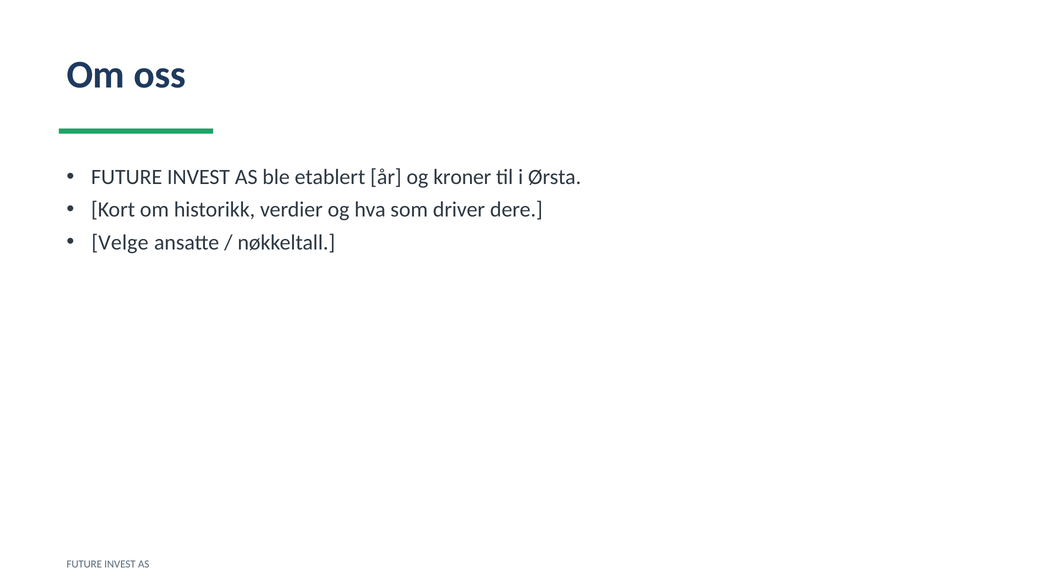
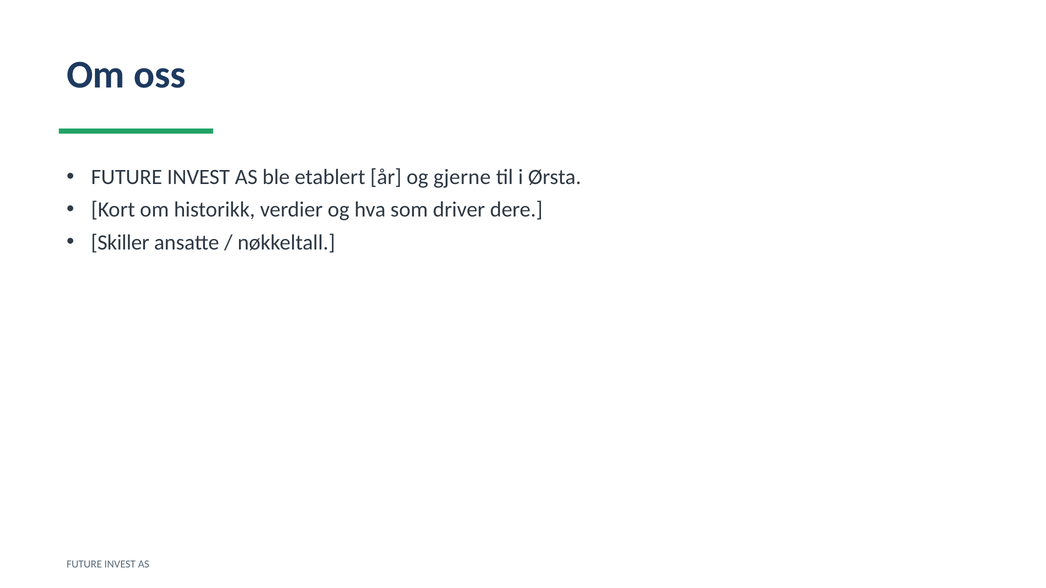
kroner: kroner -> gjerne (462, 177)
Velge: Velge -> Skiller (120, 243)
